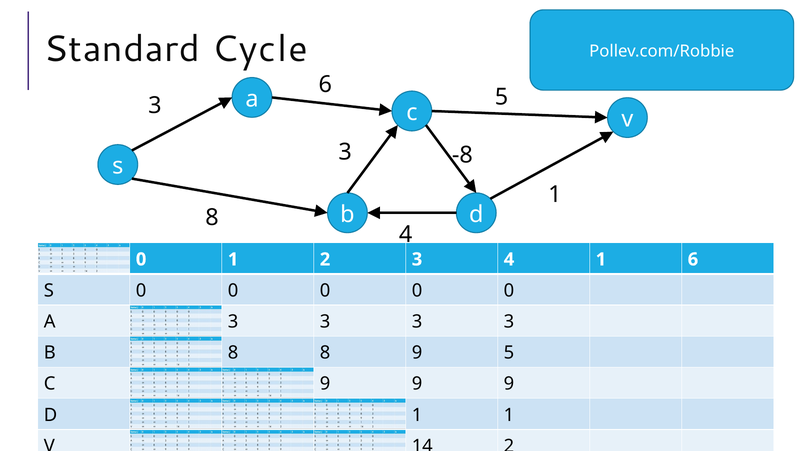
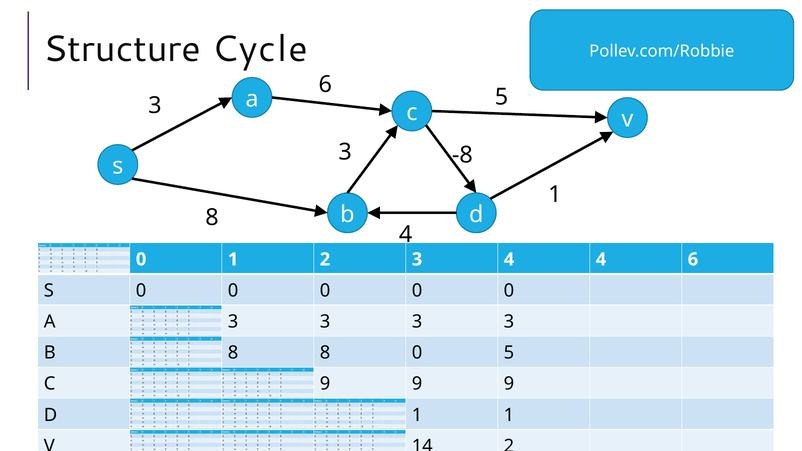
Standard: Standard -> Structure (122, 49)
3 4 1: 1 -> 4 (601, 259)
8 9: 9 -> 0 (417, 353)
